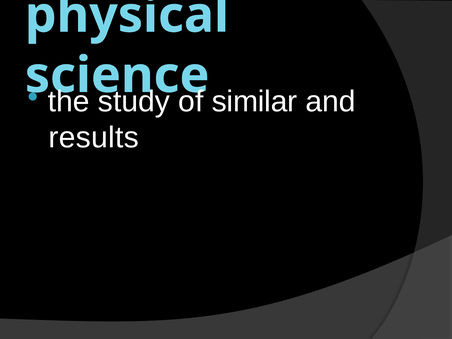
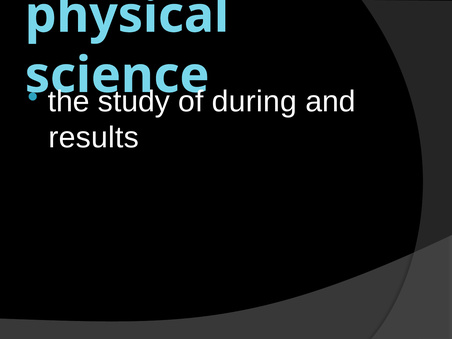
similar: similar -> during (254, 102)
